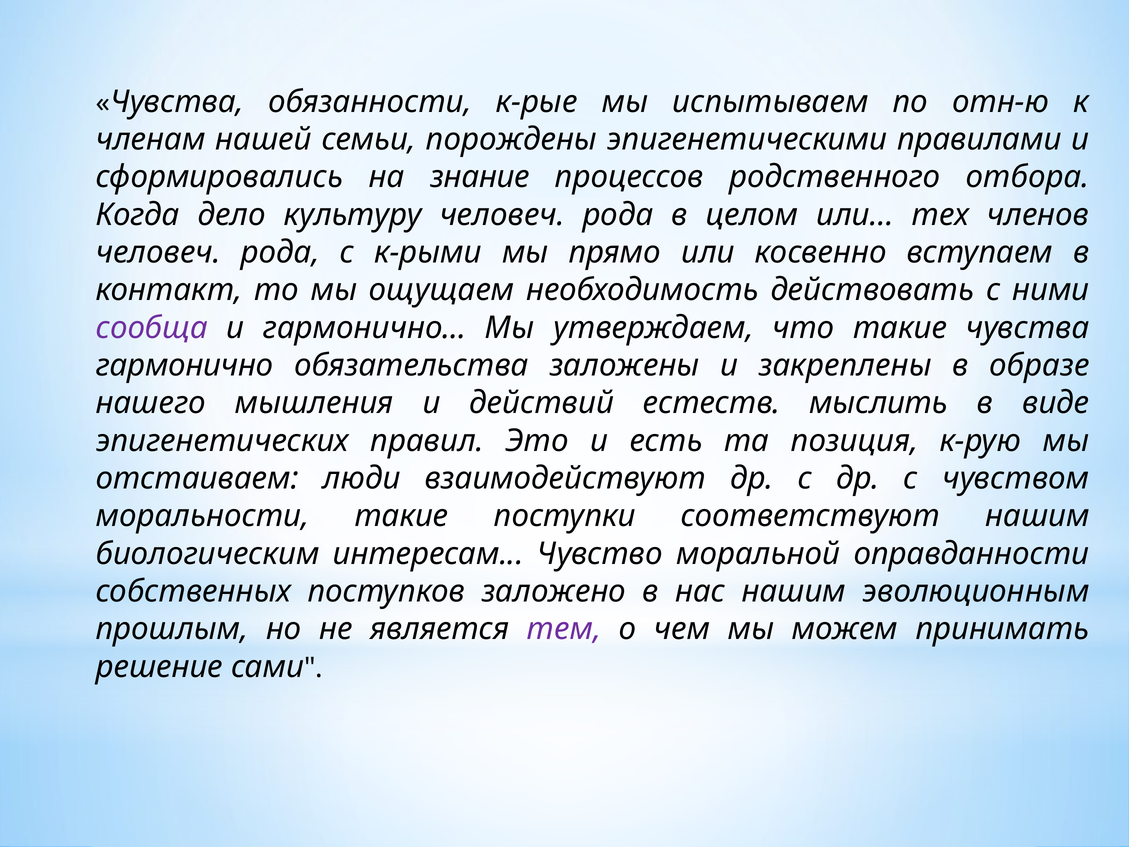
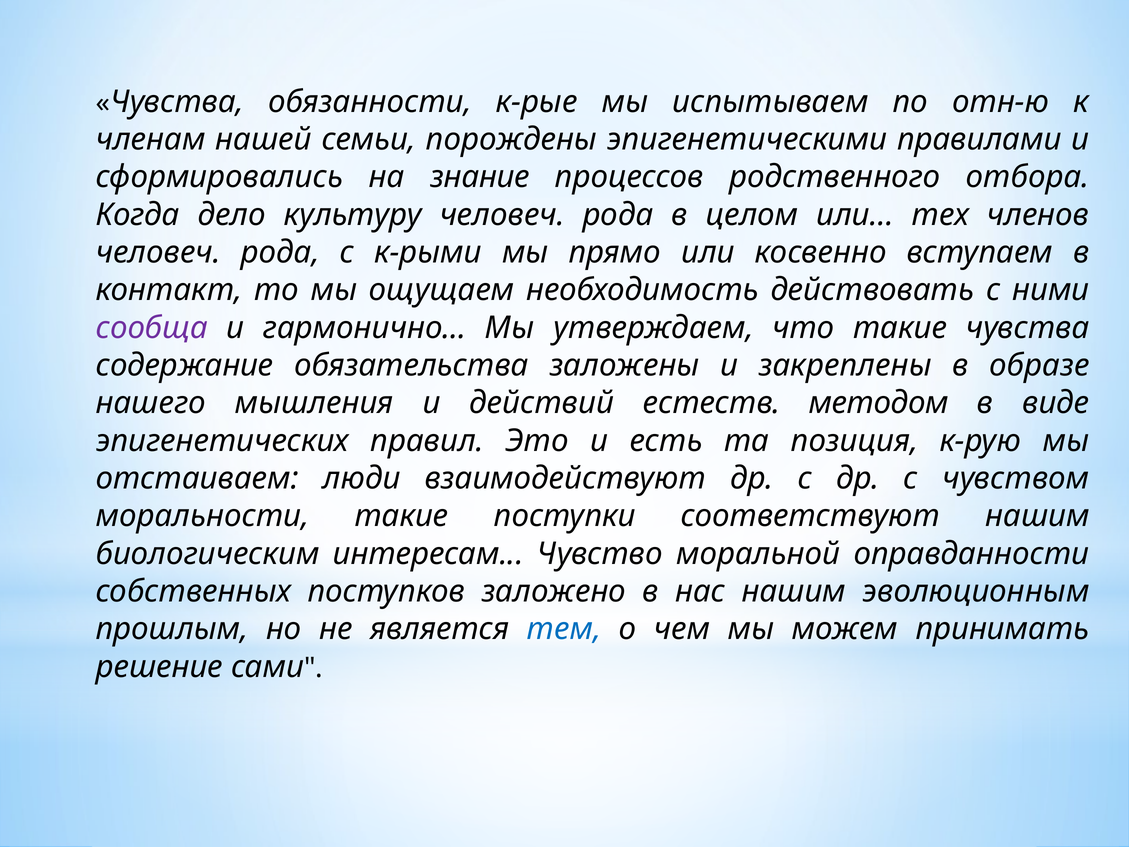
гармонично: гармонично -> содержание (185, 365)
мыслить: мыслить -> методом (879, 403)
тем colour: purple -> blue (564, 629)
